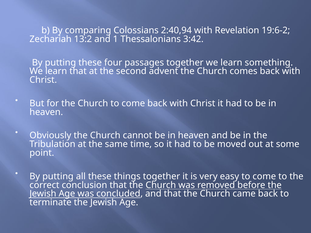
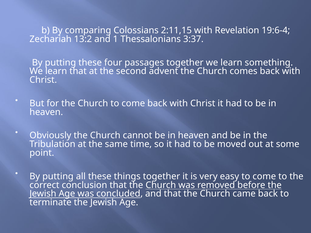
2:40,94: 2:40,94 -> 2:11,15 (176, 30)
19:6-2: 19:6-2 -> 19:6-4 (276, 30)
3:42: 3:42 -> 3:37 (193, 39)
